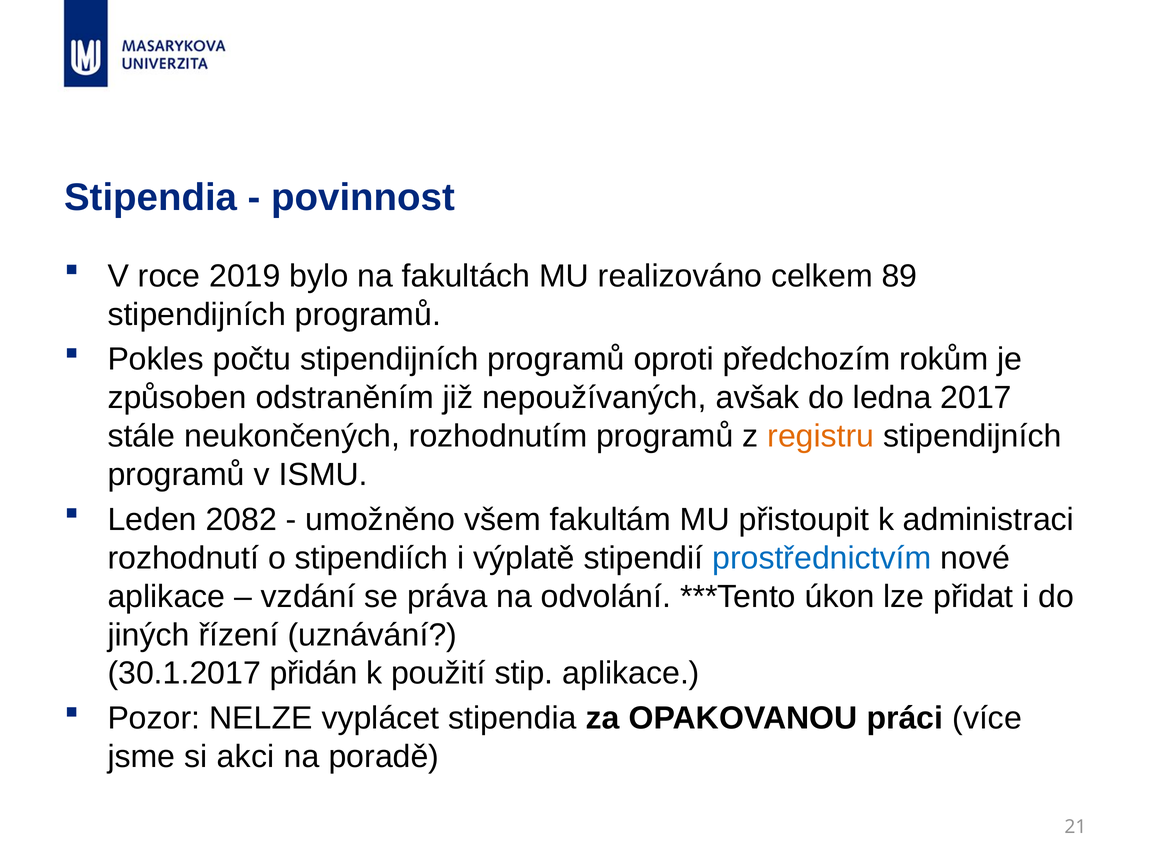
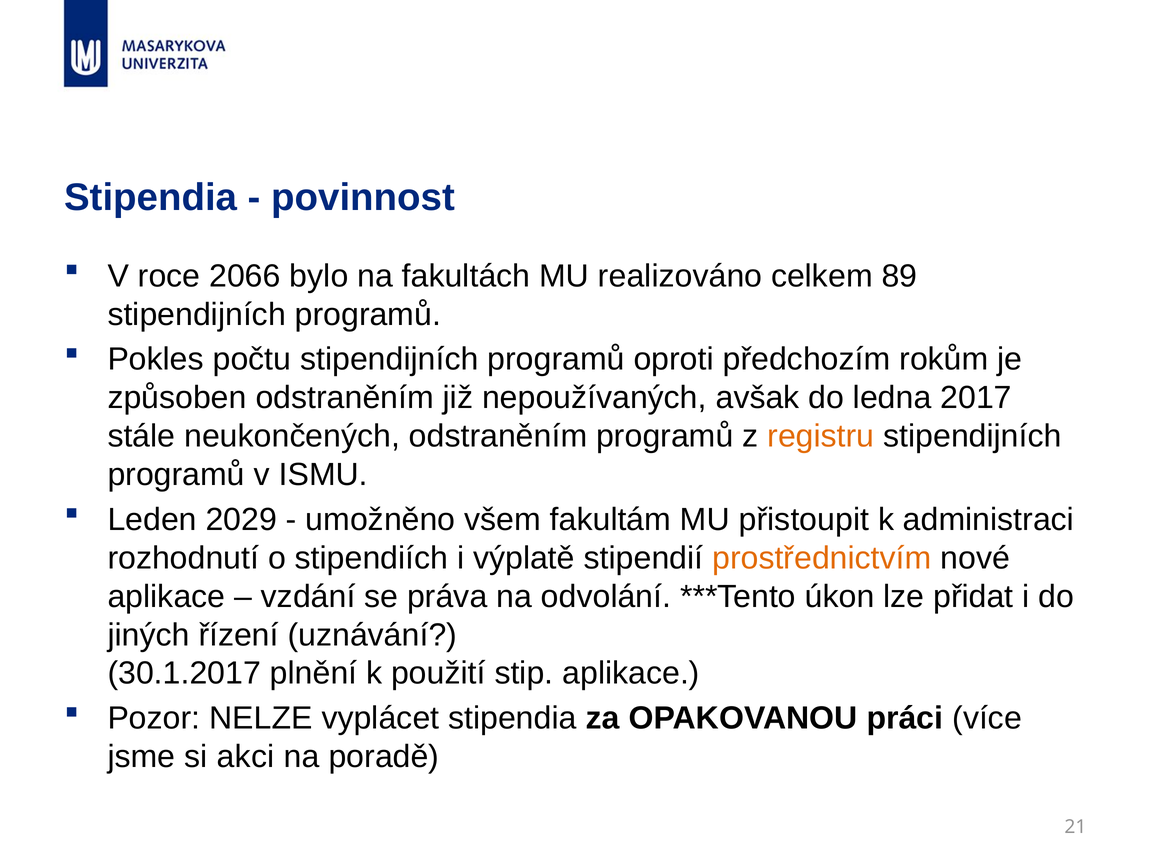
2019: 2019 -> 2066 (245, 276)
neukončených rozhodnutím: rozhodnutím -> odstraněním (498, 436)
2082: 2082 -> 2029 (241, 520)
prostřednictvím colour: blue -> orange (822, 558)
přidán: přidán -> plnění (314, 674)
